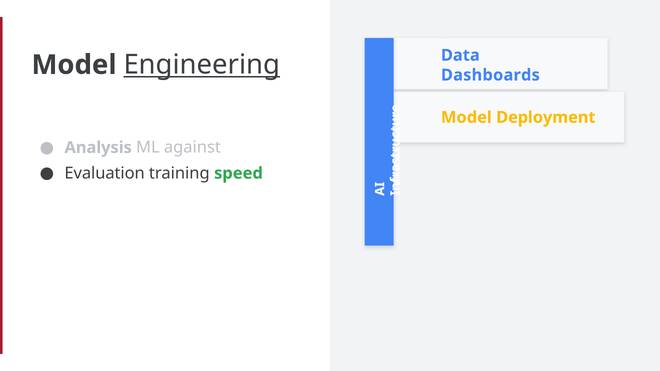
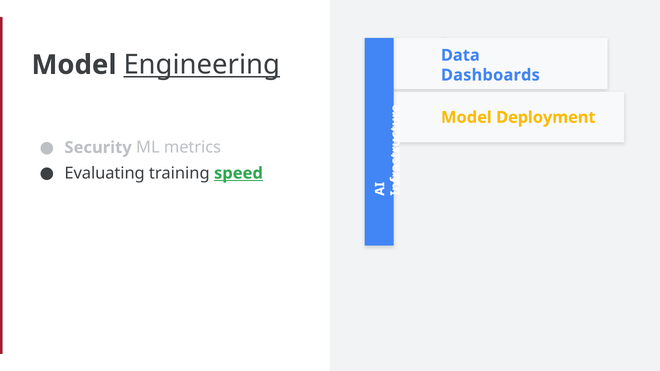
Analysis: Analysis -> Security (98, 148)
against: against -> metrics (192, 148)
Evaluation: Evaluation -> Evaluating (105, 173)
speed underline: none -> present (238, 173)
